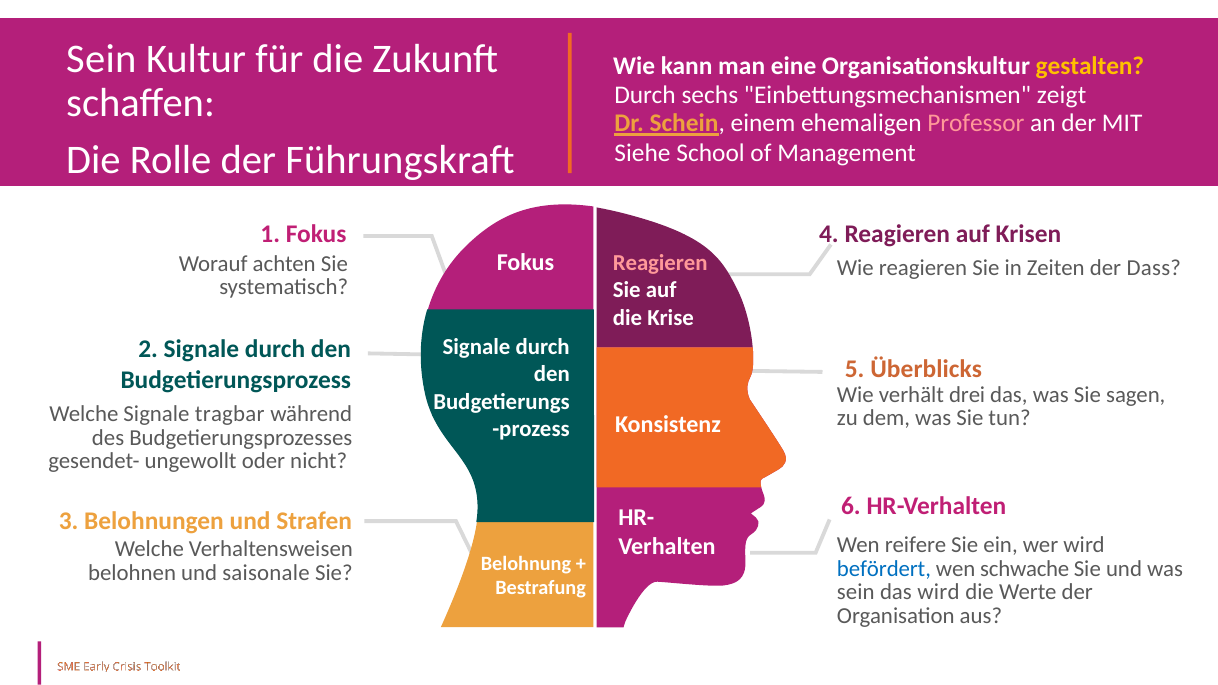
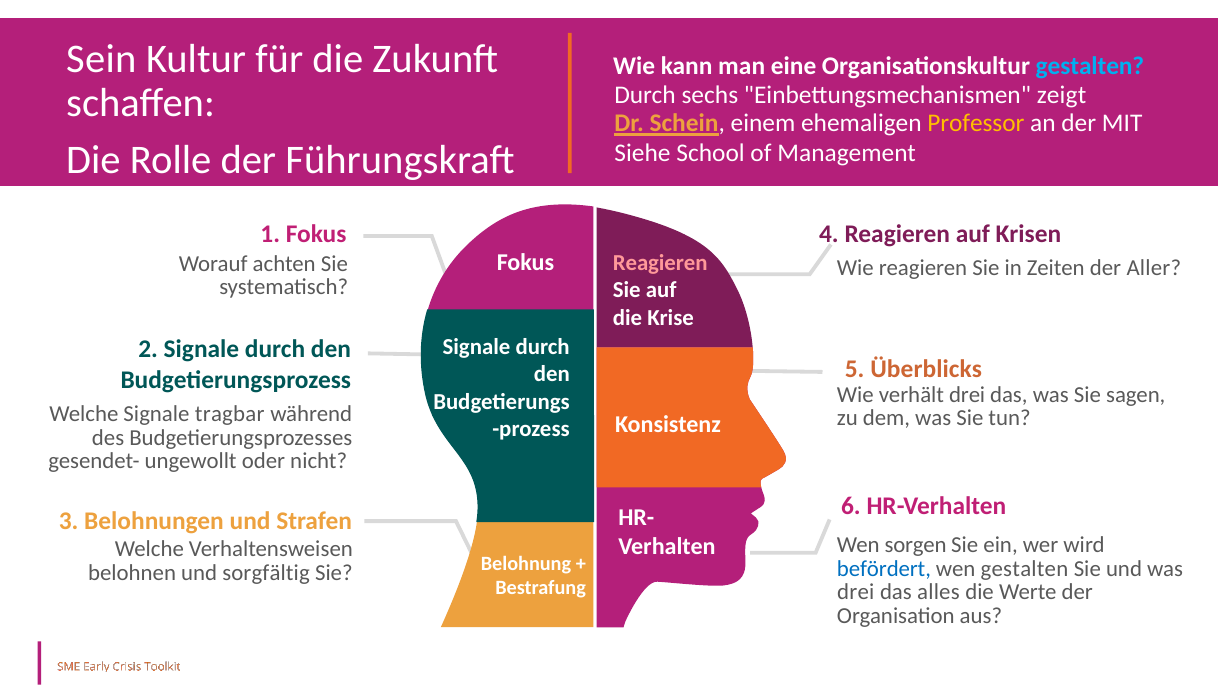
gestalten colour: yellow -> light blue (1090, 66)
Professor colour: pink -> yellow (976, 123)
Dass: Dass -> Aller (1154, 268)
reifere: reifere -> sorgen (916, 545)
wen schwache: schwache -> gestalten (1025, 569)
saisonale: saisonale -> sorgfältig (266, 573)
sein: sein -> drei (856, 592)
das wird: wird -> alles (938, 592)
